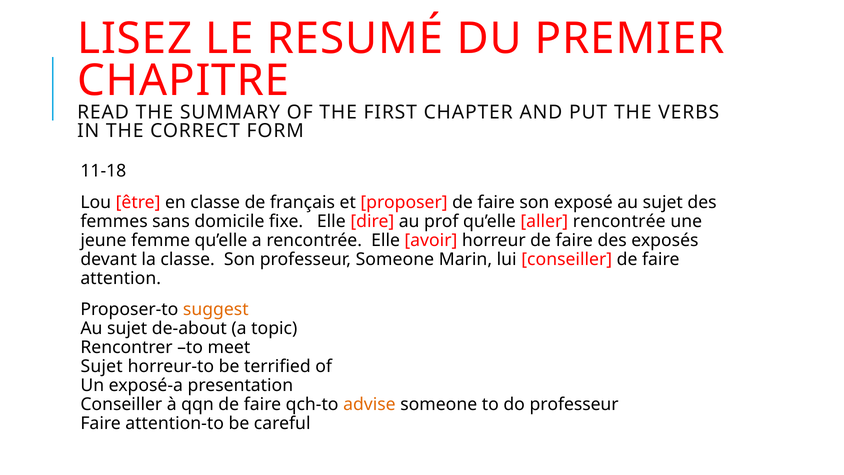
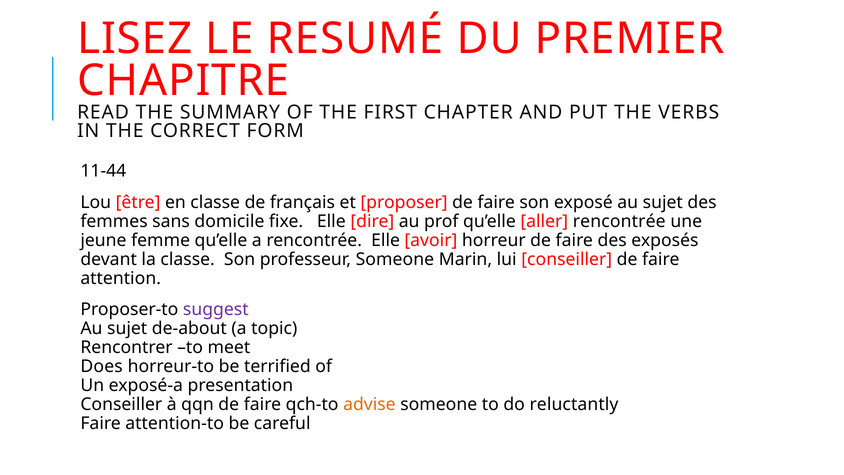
11-18: 11-18 -> 11-44 (103, 171)
suggest colour: orange -> purple (216, 309)
Sujet: Sujet -> Does (102, 366)
do professeur: professeur -> reluctantly (574, 404)
